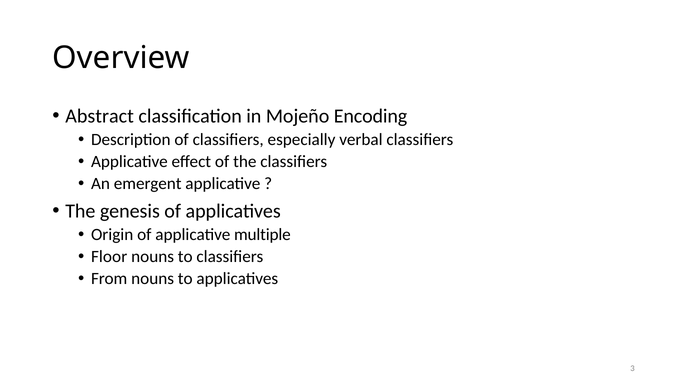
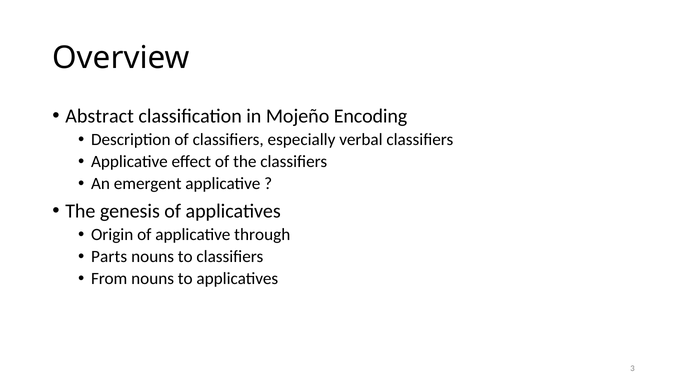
multiple: multiple -> through (262, 235)
Floor: Floor -> Parts (109, 257)
